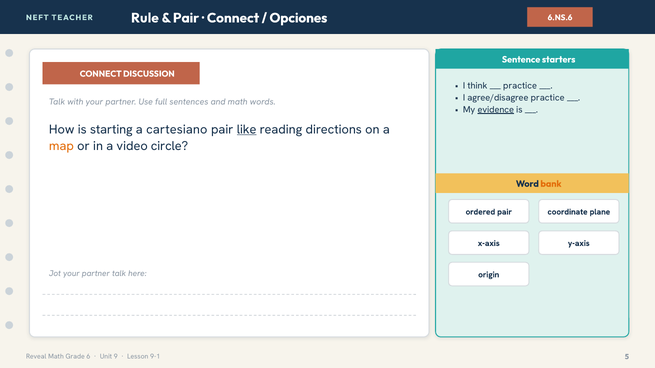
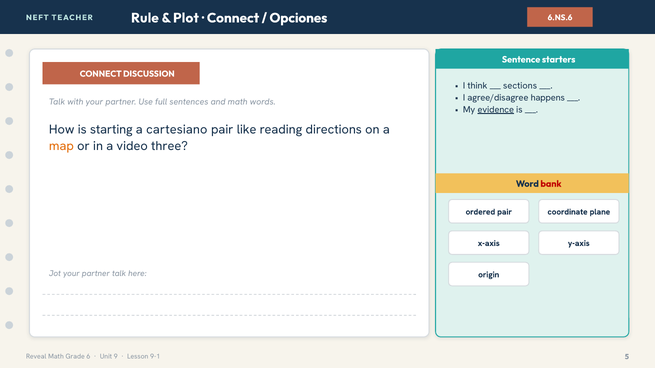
Pair: Pair -> Plot (186, 18)
practice: practice -> sections (520, 86)
agree/disagree practice: practice -> happens (548, 98)
like underline: present -> none (247, 130)
circle: circle -> three (169, 146)
bank colour: orange -> red (551, 184)
